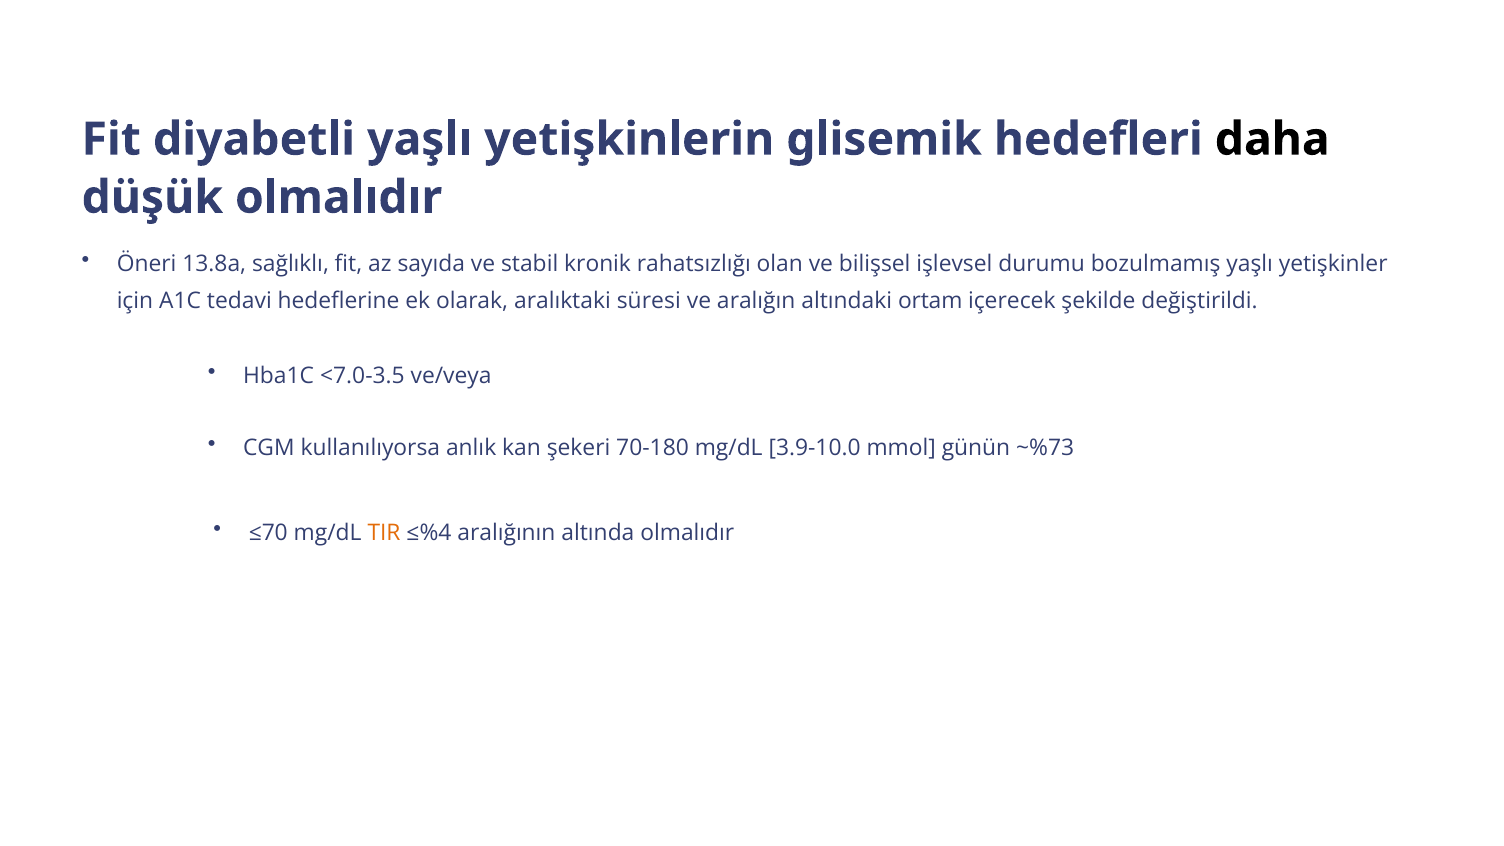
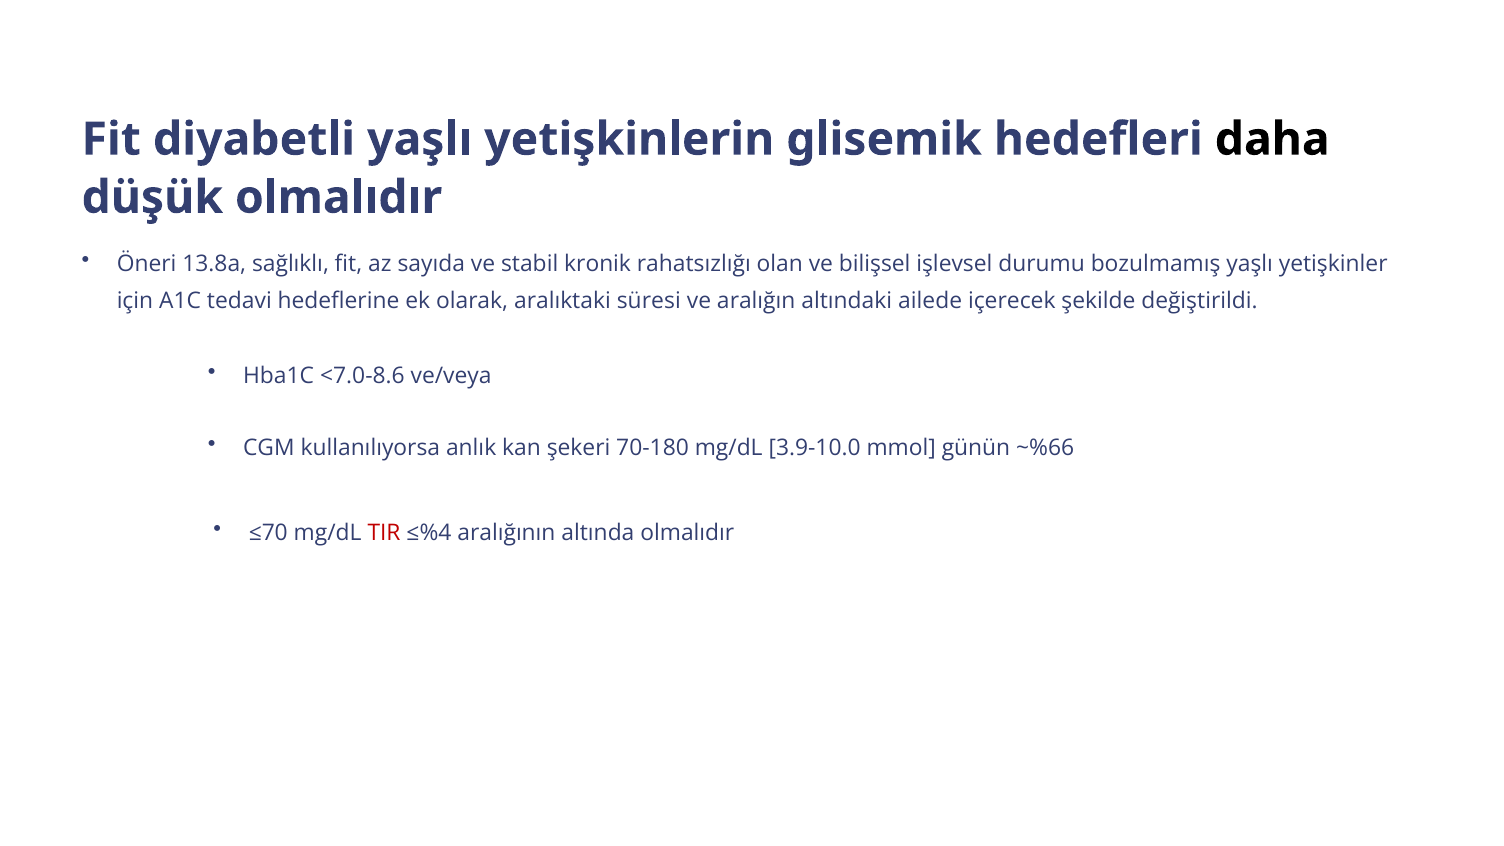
ortam: ortam -> ailede (930, 301)
<7.0-3.5: <7.0-3.5 -> <7.0-8.6 (362, 376)
~%73: ~%73 -> ~%66 (1045, 448)
TIR colour: orange -> red (384, 533)
